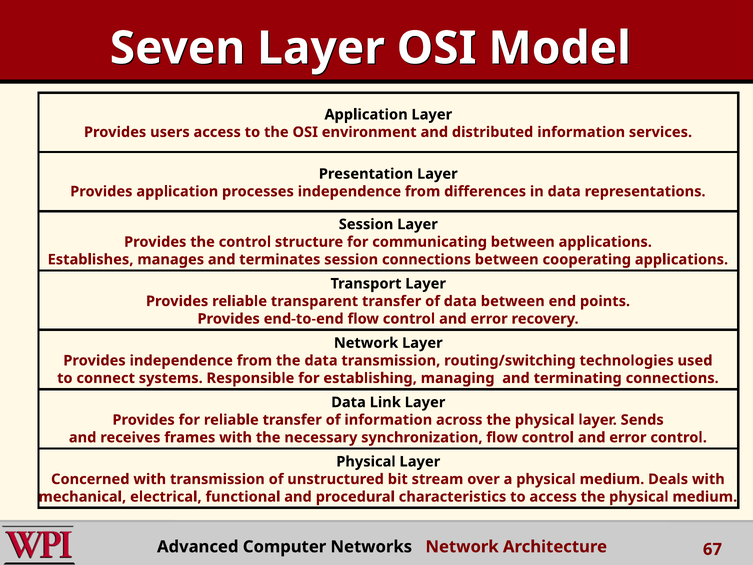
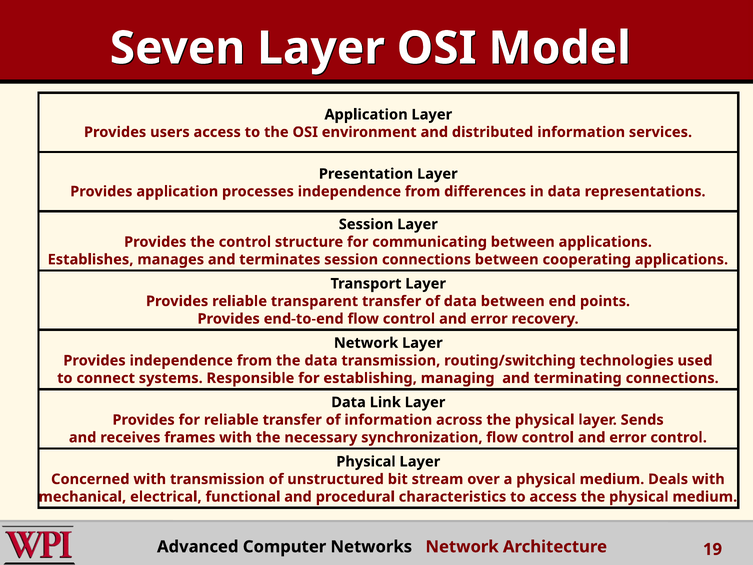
67: 67 -> 19 (712, 549)
